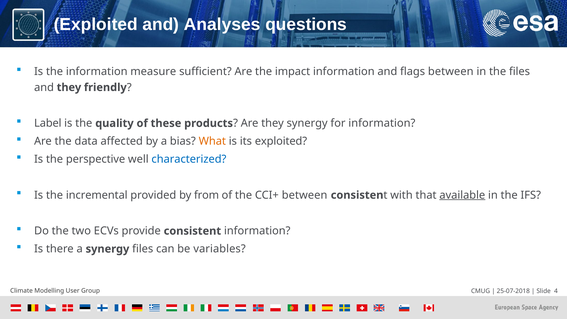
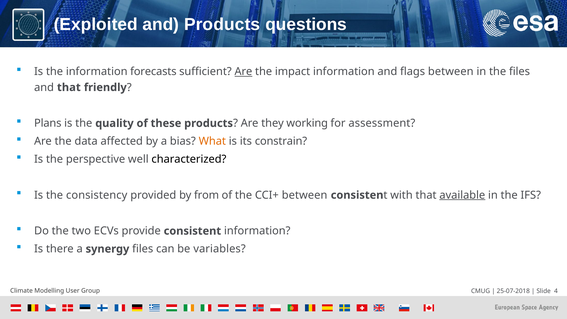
and Analyses: Analyses -> Products (222, 24)
measure: measure -> forecasts (153, 72)
Are underline: none -> present (243, 72)
and they: they -> that (69, 87)
Label: Label -> Plans (48, 123)
they synergy: synergy -> working (307, 123)
for information: information -> assessment (382, 123)
its exploited: exploited -> constrain (281, 141)
characterized colour: blue -> black (189, 159)
incremental: incremental -> consistency (97, 195)
